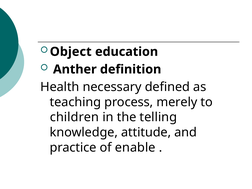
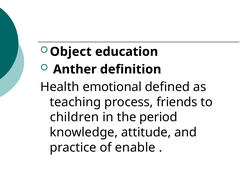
necessary: necessary -> emotional (112, 87)
merely: merely -> friends (177, 102)
telling: telling -> period (158, 117)
